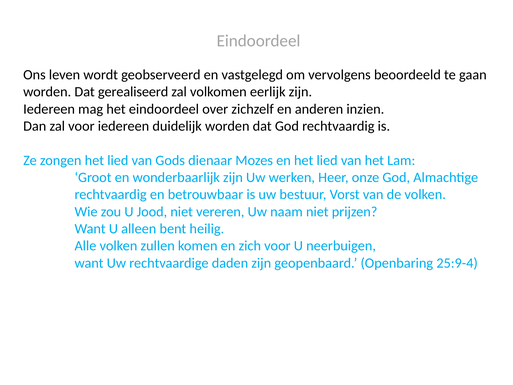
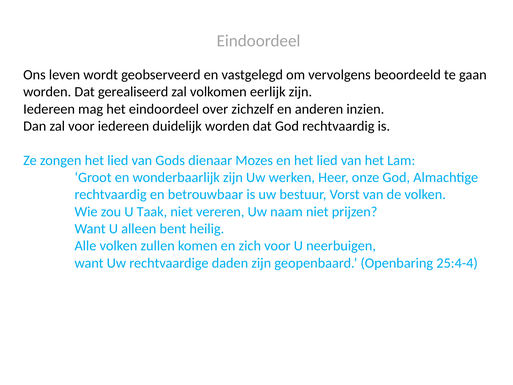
Jood: Jood -> Taak (152, 212)
25:9-4: 25:9-4 -> 25:4-4 (457, 263)
